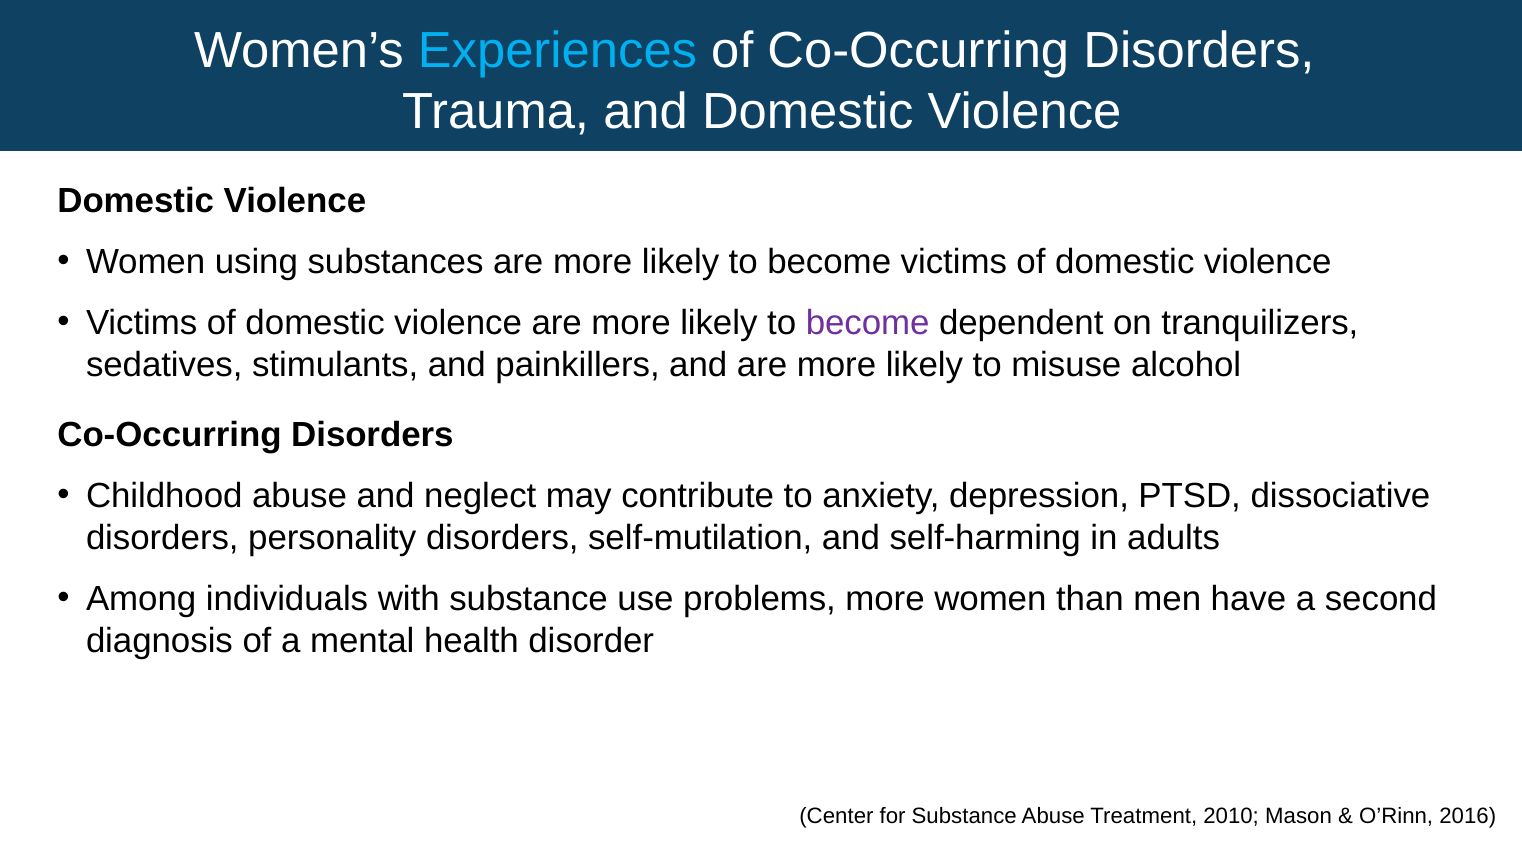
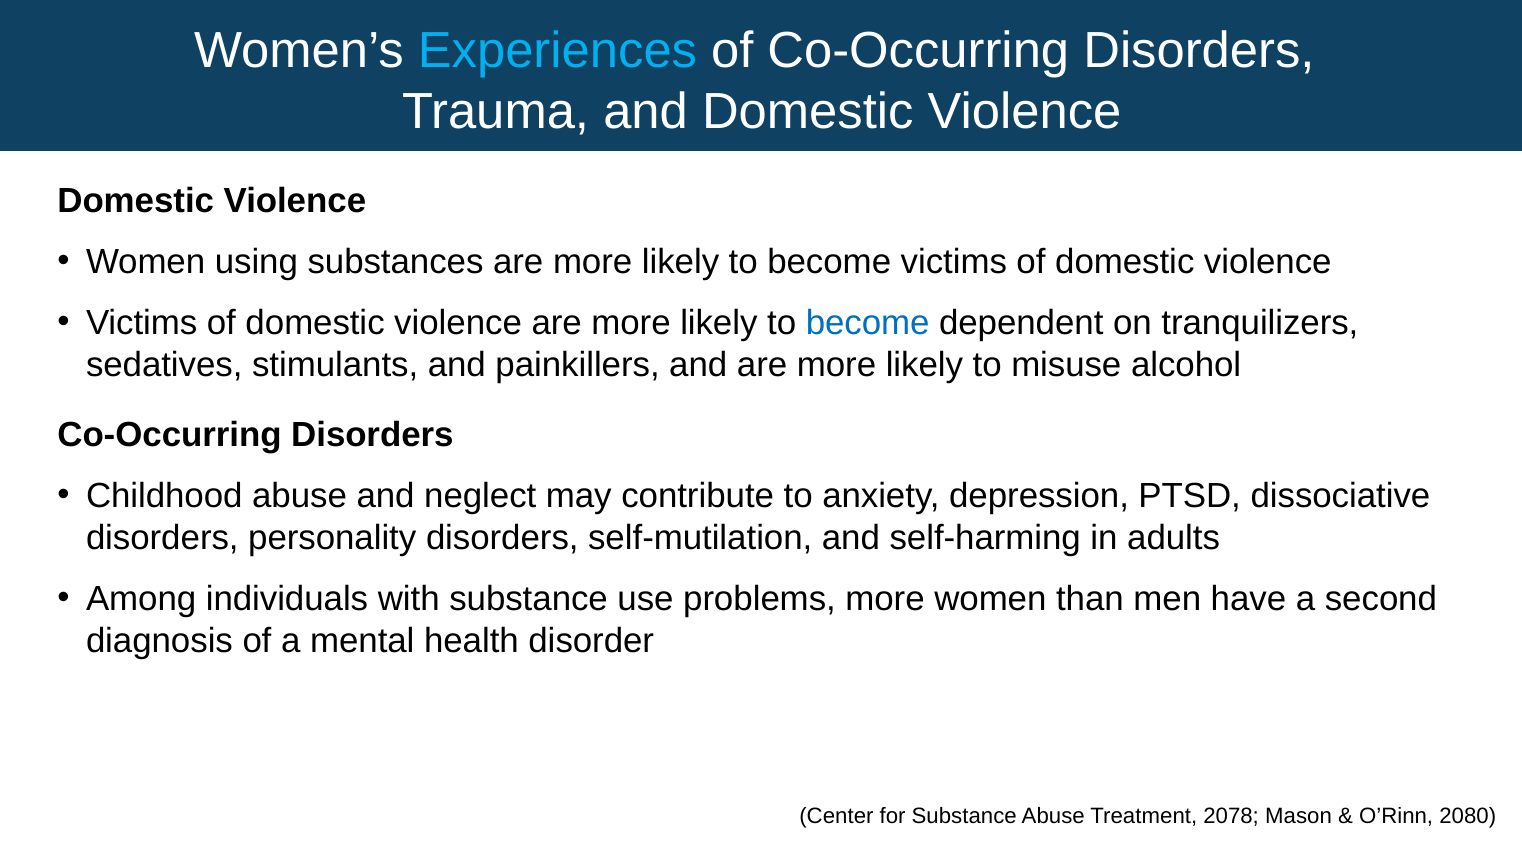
become colour: purple -> blue (868, 323)
2010: 2010 -> 2078 (1231, 816)
2016: 2016 -> 2080 (1468, 816)
